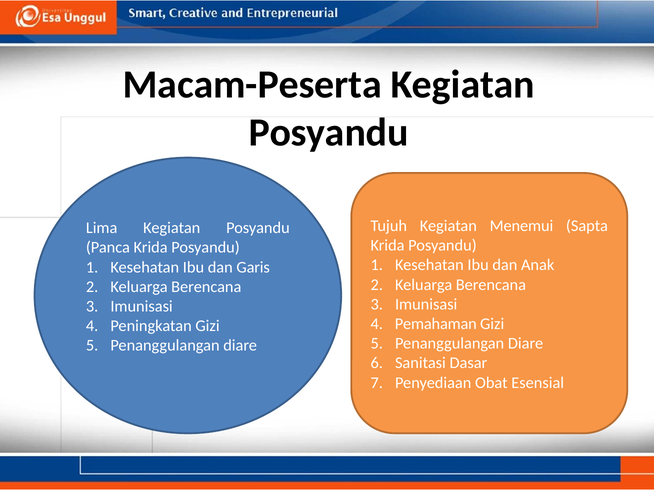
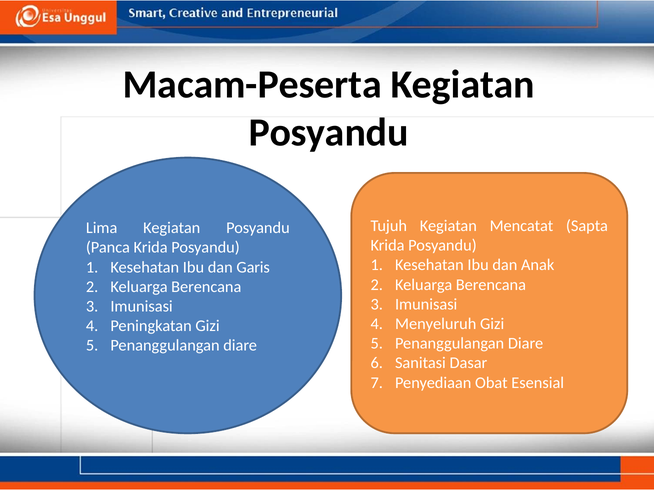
Menemui: Menemui -> Mencatat (522, 226)
Pemahaman: Pemahaman -> Menyeluruh (436, 324)
